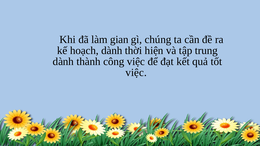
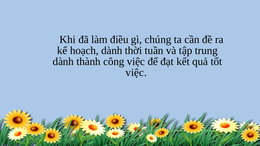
gian: gian -> điều (119, 40)
hiện: hiện -> tuần (154, 51)
